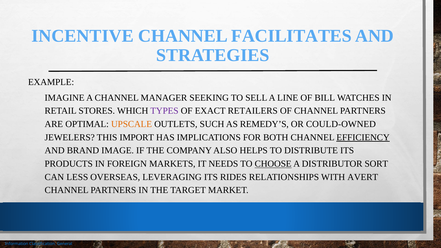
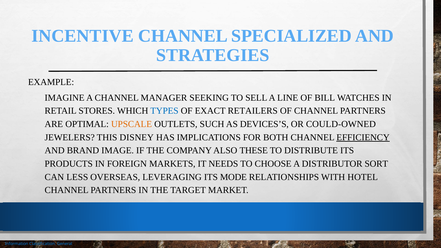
FACILITATES: FACILITATES -> SPECIALIZED (292, 36)
TYPES colour: purple -> blue (164, 111)
REMEDY’S: REMEDY’S -> DEVICES’S (264, 124)
IMPORT: IMPORT -> DISNEY (137, 137)
HELPS: HELPS -> THESE (254, 151)
CHOOSE underline: present -> none (273, 164)
RIDES: RIDES -> MODE (233, 177)
AVERT: AVERT -> HOTEL (363, 177)
